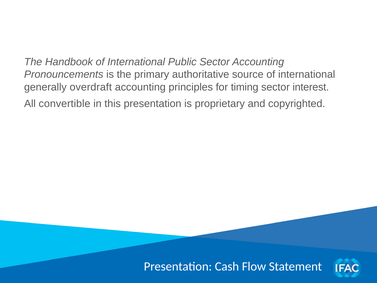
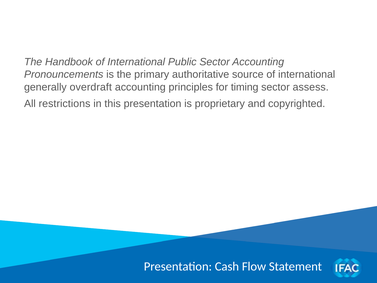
interest: interest -> assess (311, 87)
convertible: convertible -> restrictions (65, 104)
